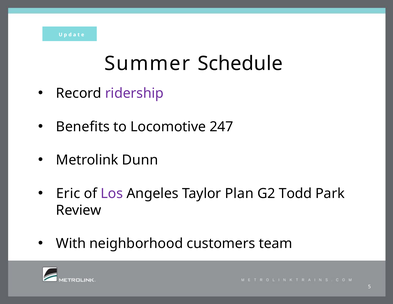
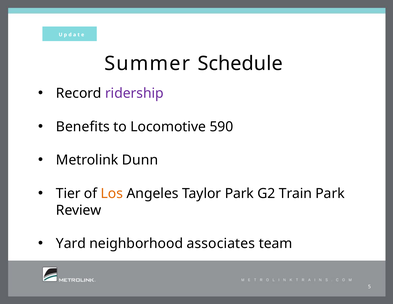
247: 247 -> 590 (221, 127)
Eric: Eric -> Tier (68, 193)
Los colour: purple -> orange (112, 193)
Taylor Plan: Plan -> Park (239, 193)
Todd: Todd -> Train (295, 193)
With: With -> Yard (71, 243)
customers: customers -> associates (221, 243)
